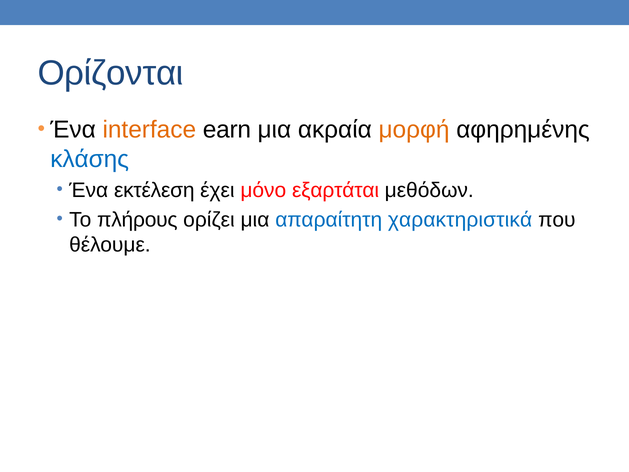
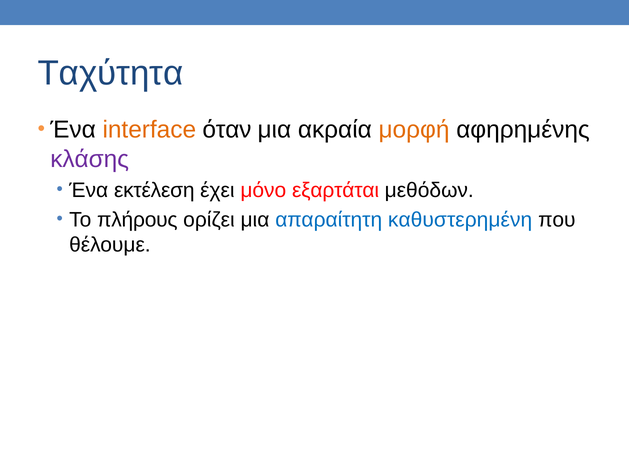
Ορίζονται: Ορίζονται -> Ταχύτητα (111, 73)
earn: earn -> όταν (227, 130)
κλάσης colour: blue -> purple (90, 159)
χαρακτηριστικά: χαρακτηριστικά -> καθυστερημένη (460, 220)
